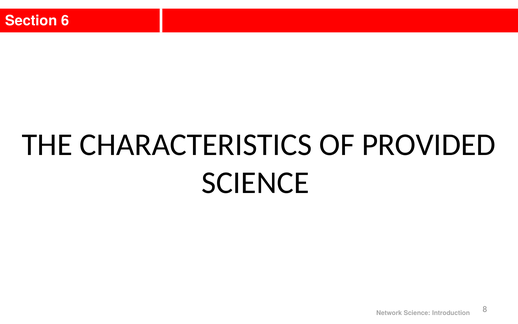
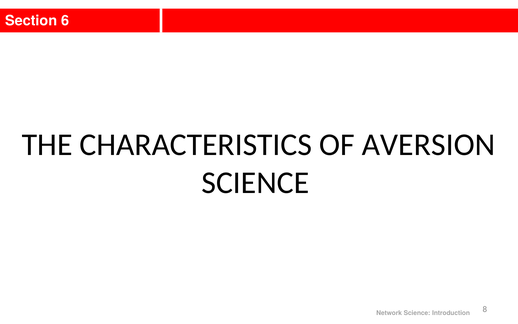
PROVIDED: PROVIDED -> AVERSION (429, 145)
